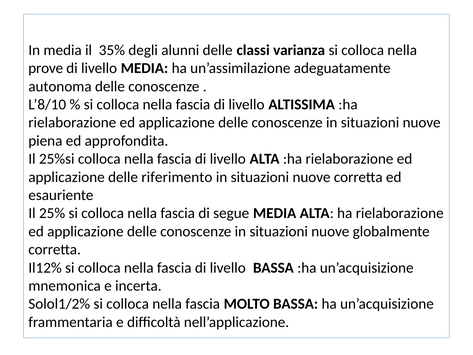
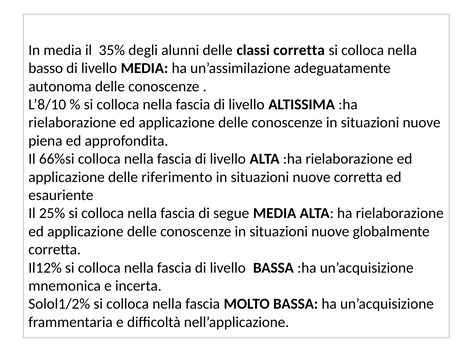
classi varianza: varianza -> corretta (299, 50)
prove: prove -> basso (46, 68)
25%si: 25%si -> 66%si (57, 159)
